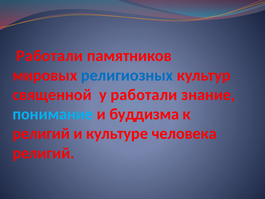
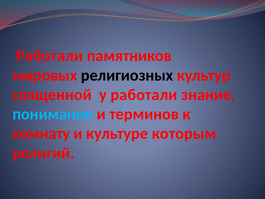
религиозных colour: blue -> black (127, 75)
буддизма: буддизма -> терминов (144, 114)
религий: религий -> комнату (41, 133)
человека: человека -> которым (184, 133)
